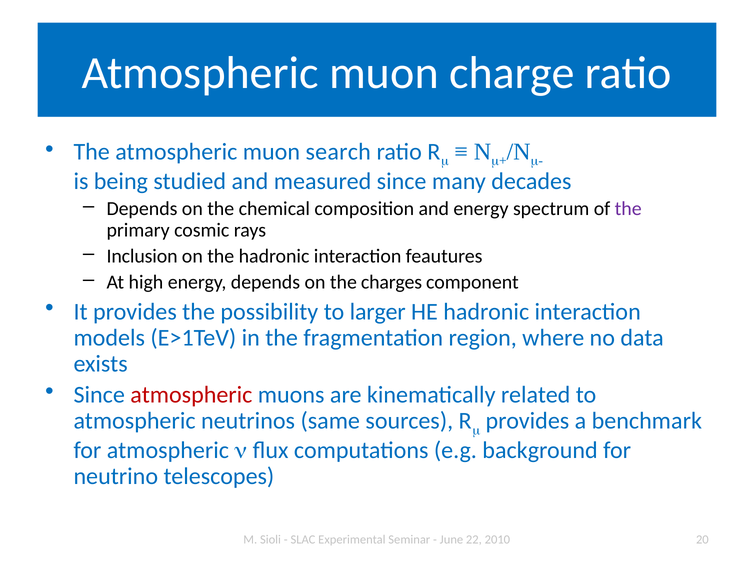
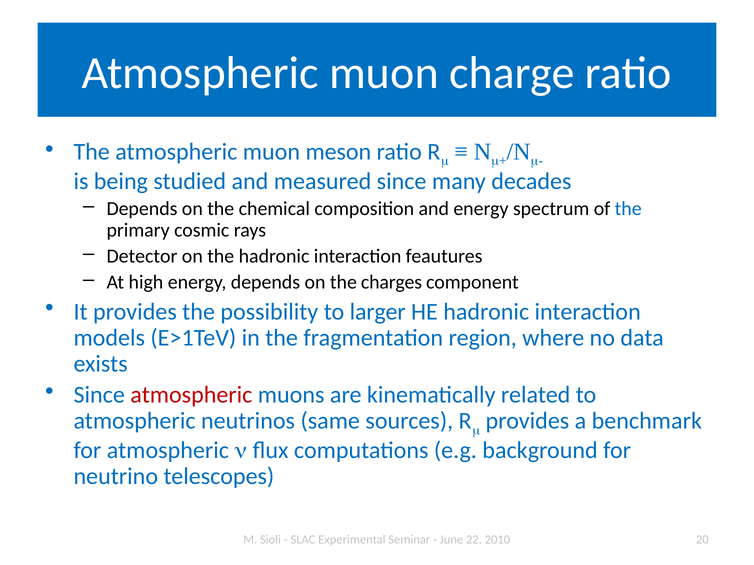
search: search -> meson (338, 152)
the colour: purple -> blue (628, 209)
Inclusion: Inclusion -> Detector (142, 256)
